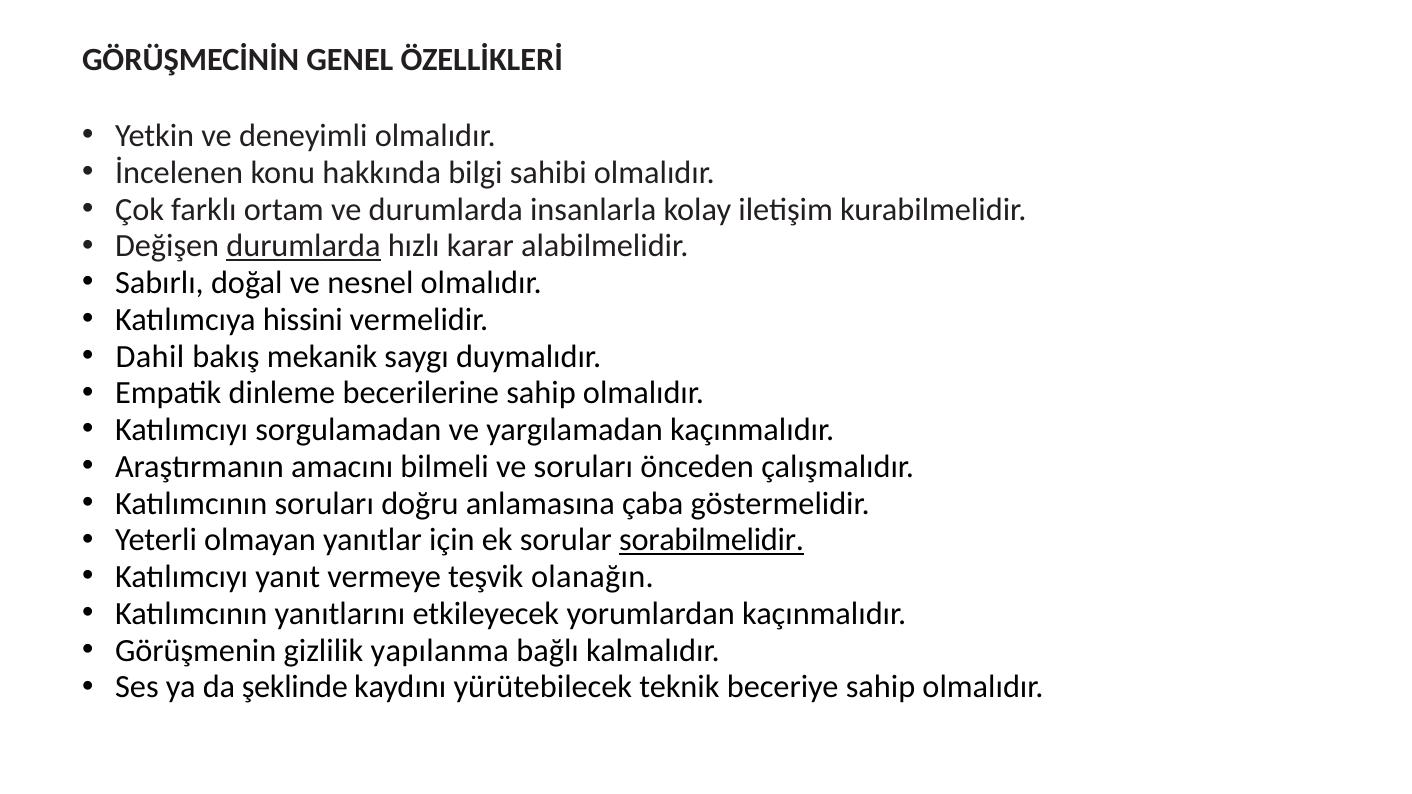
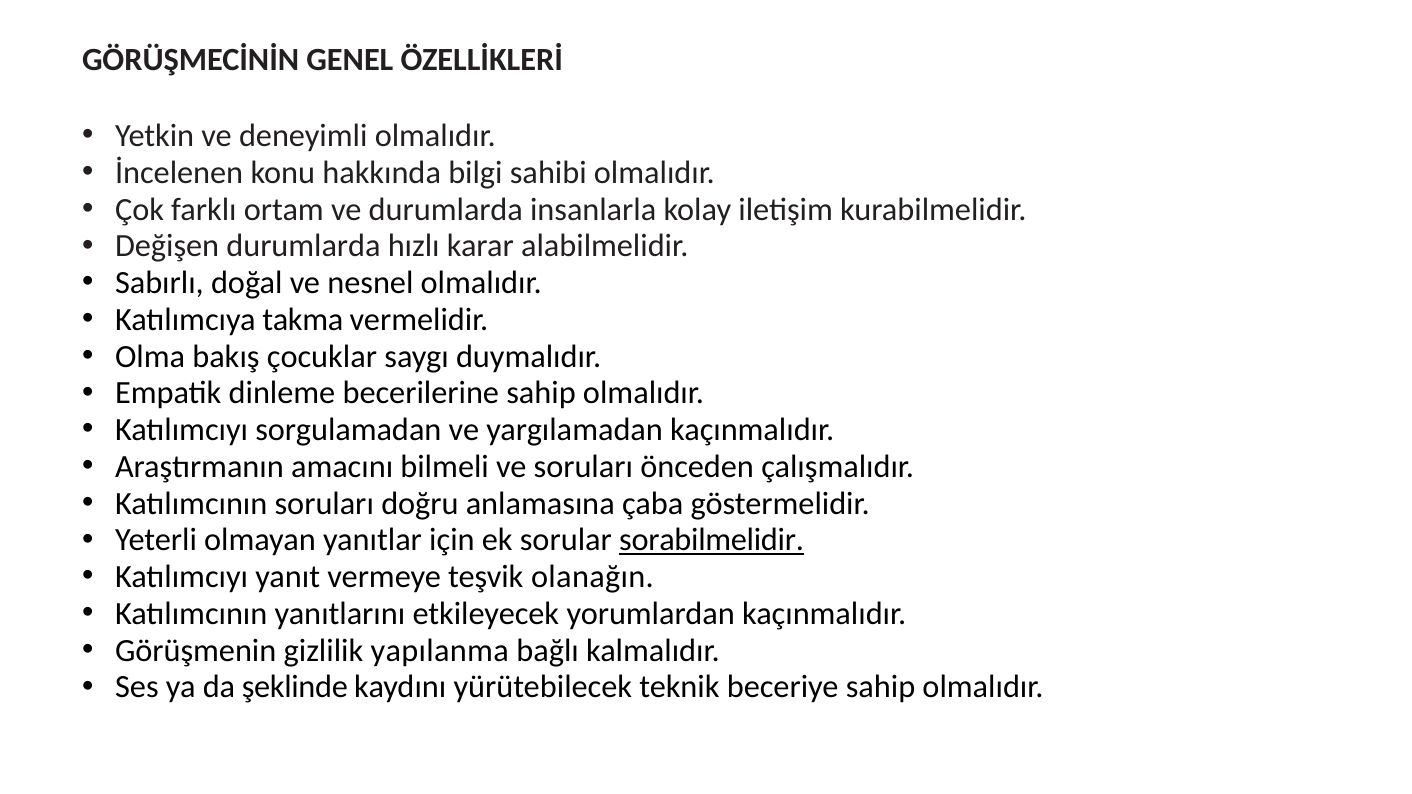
durumlarda underline: present -> none (303, 246)
hissini: hissini -> takma (303, 320)
Dahil: Dahil -> Olma (150, 357)
mekanik: mekanik -> çocuklar (322, 357)
